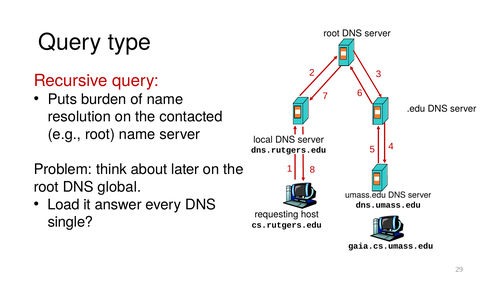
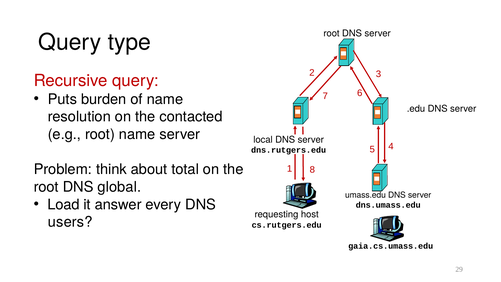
later: later -> total (185, 169)
single: single -> users (70, 222)
